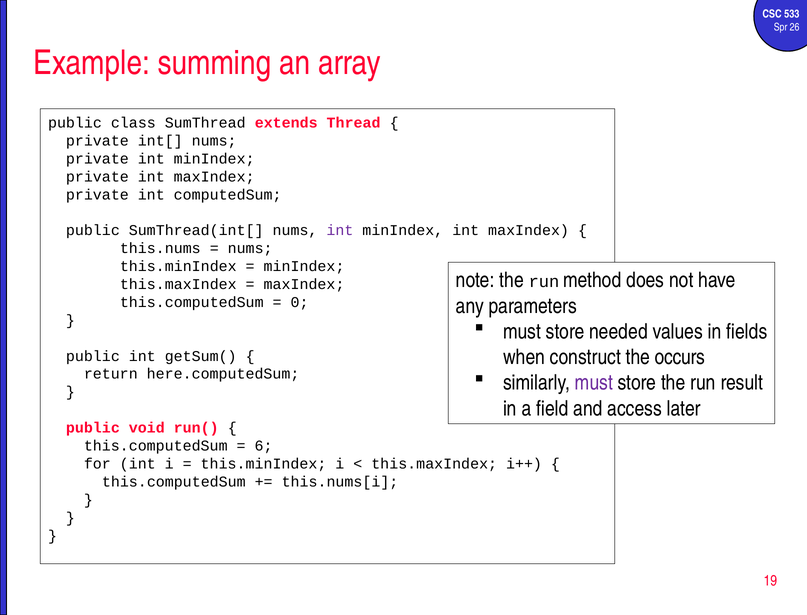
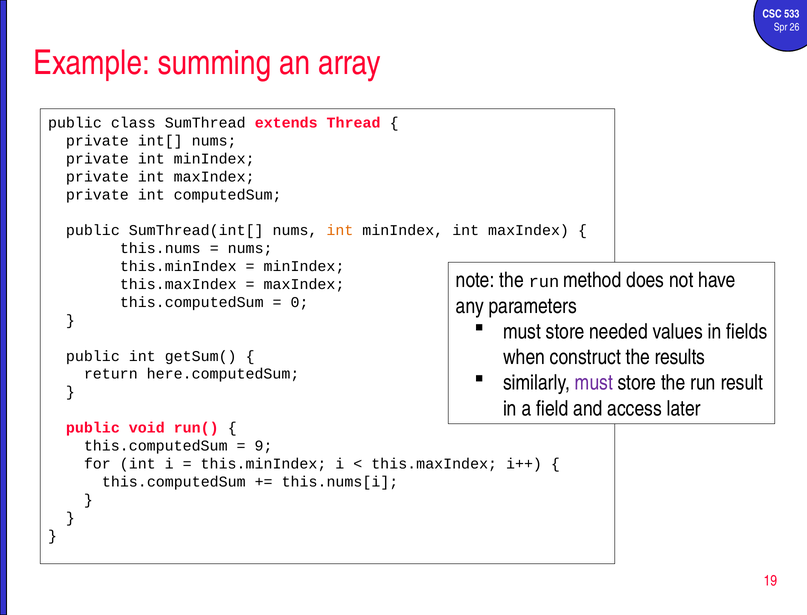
int colour: purple -> orange (340, 230)
occurs: occurs -> results (680, 357)
6: 6 -> 9 (264, 446)
